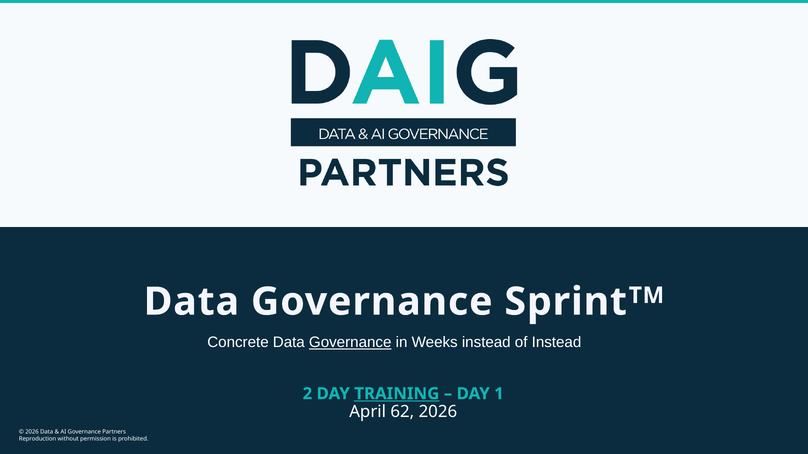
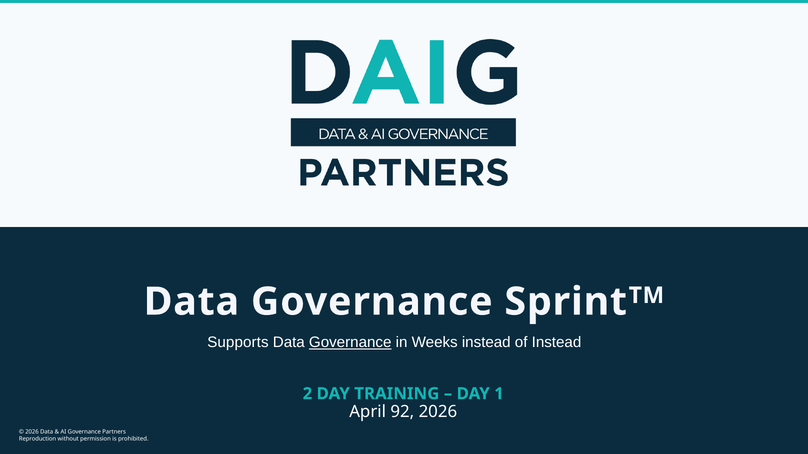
Concrete: Concrete -> Supports (238, 343)
TRAINING underline: present -> none (397, 394)
62: 62 -> 92 (402, 412)
